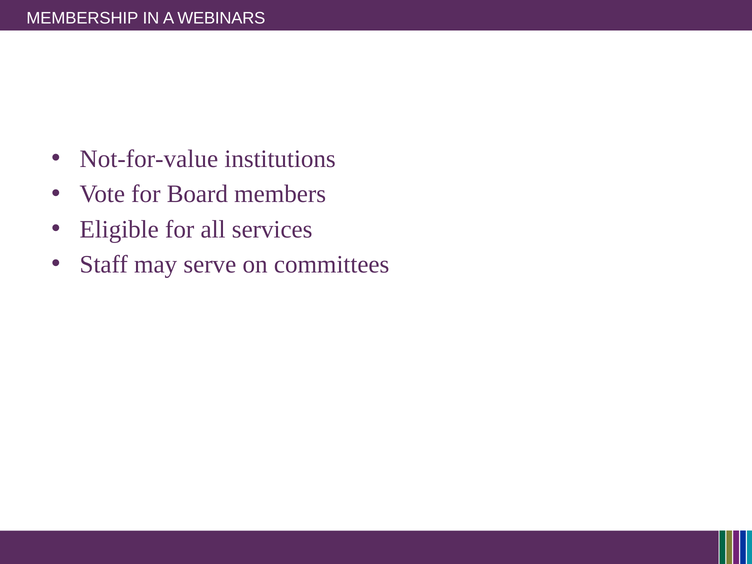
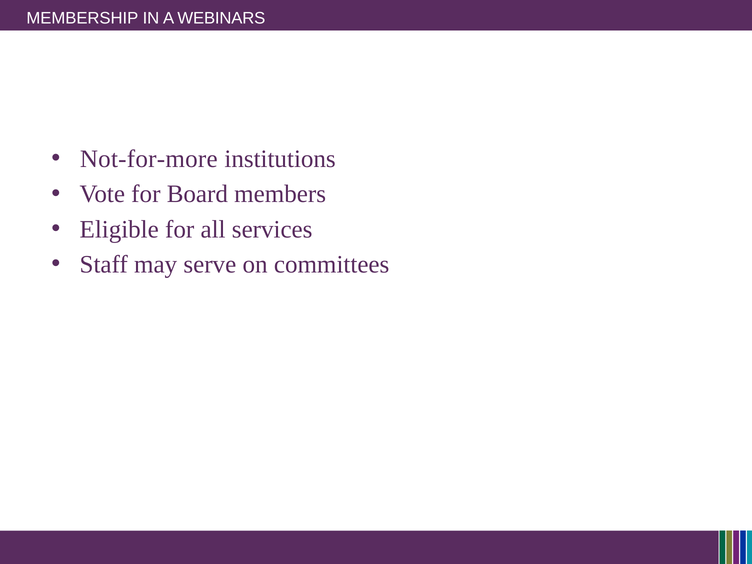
Not-for-value: Not-for-value -> Not-for-more (149, 159)
